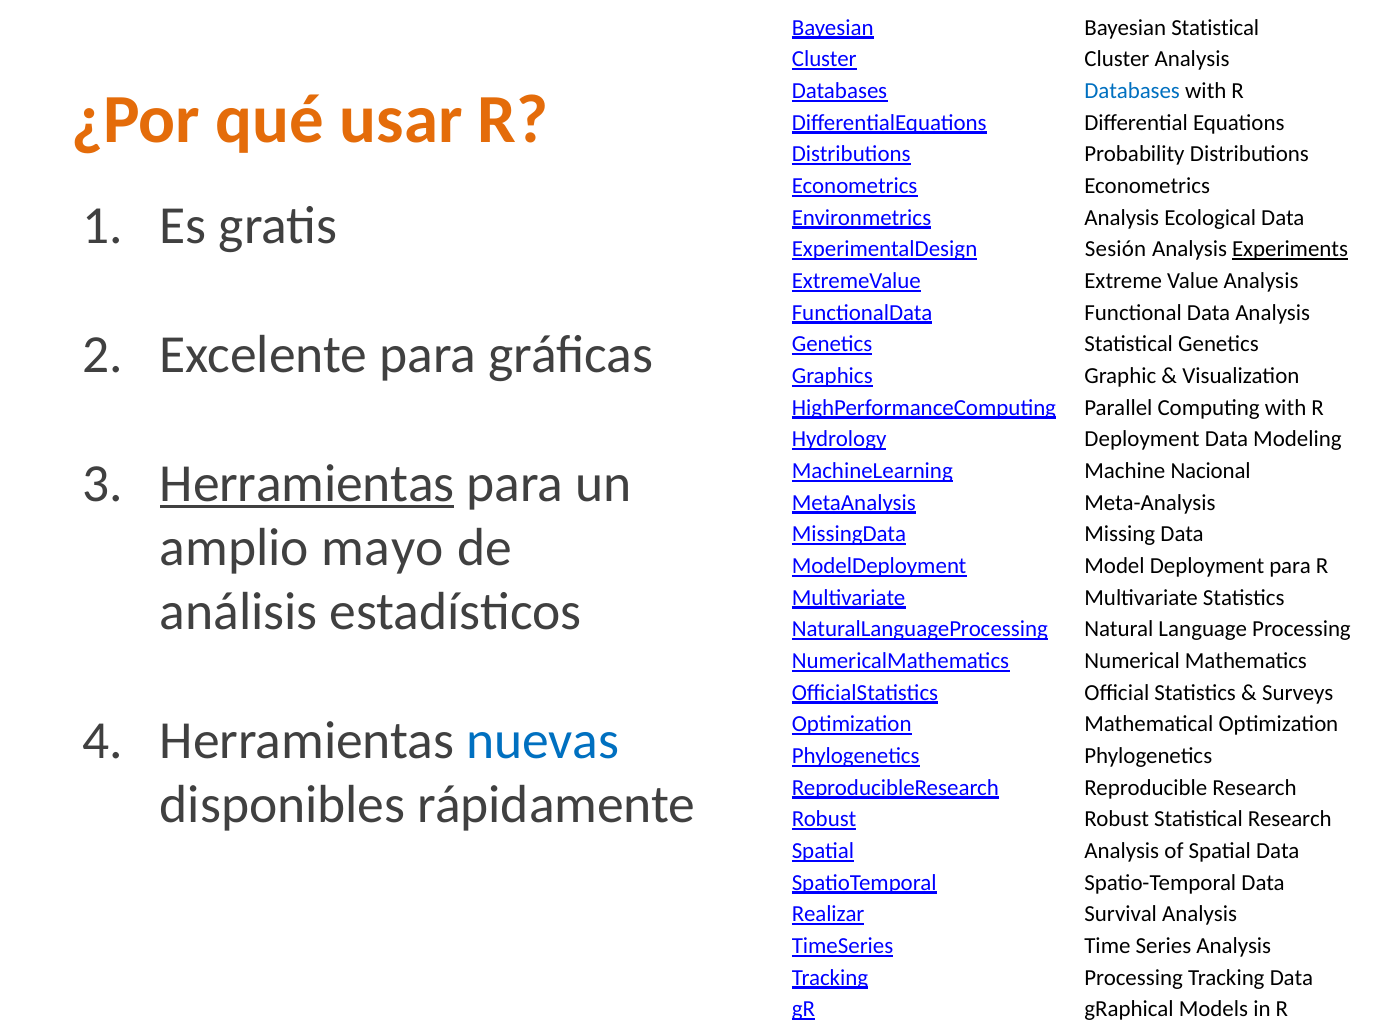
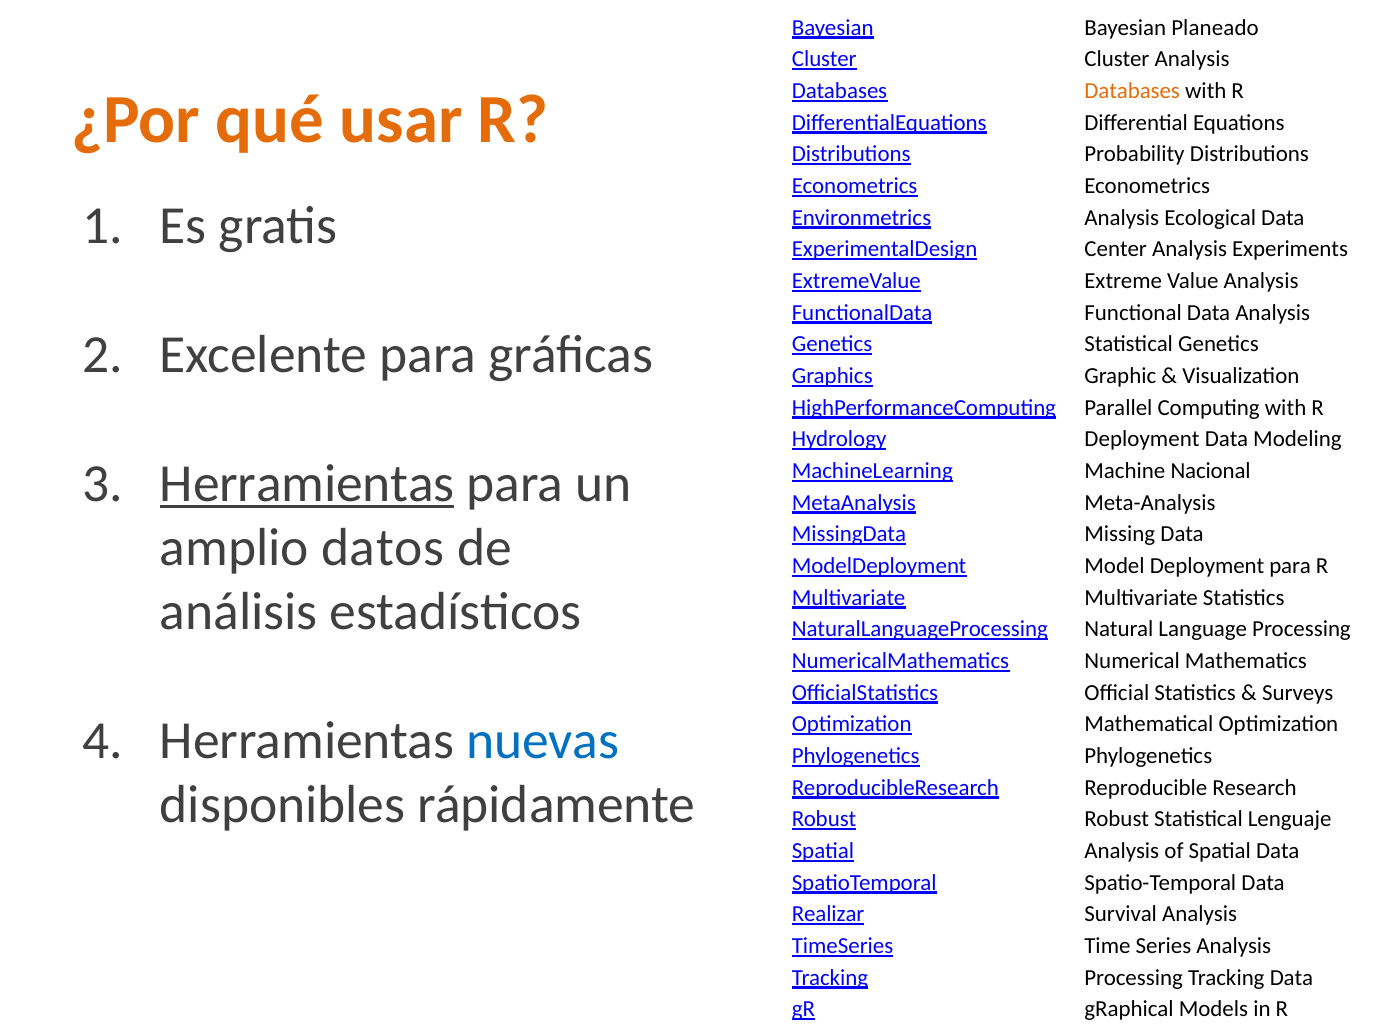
Bayesian Statistical: Statistical -> Planeado (1215, 28)
Databases colour: blue -> orange (1132, 91)
Sesión: Sesión -> Center (1116, 249)
Experiments underline: present -> none (1290, 249)
mayo: mayo -> datos (383, 548)
Statistical Research: Research -> Lenguaje (1290, 819)
